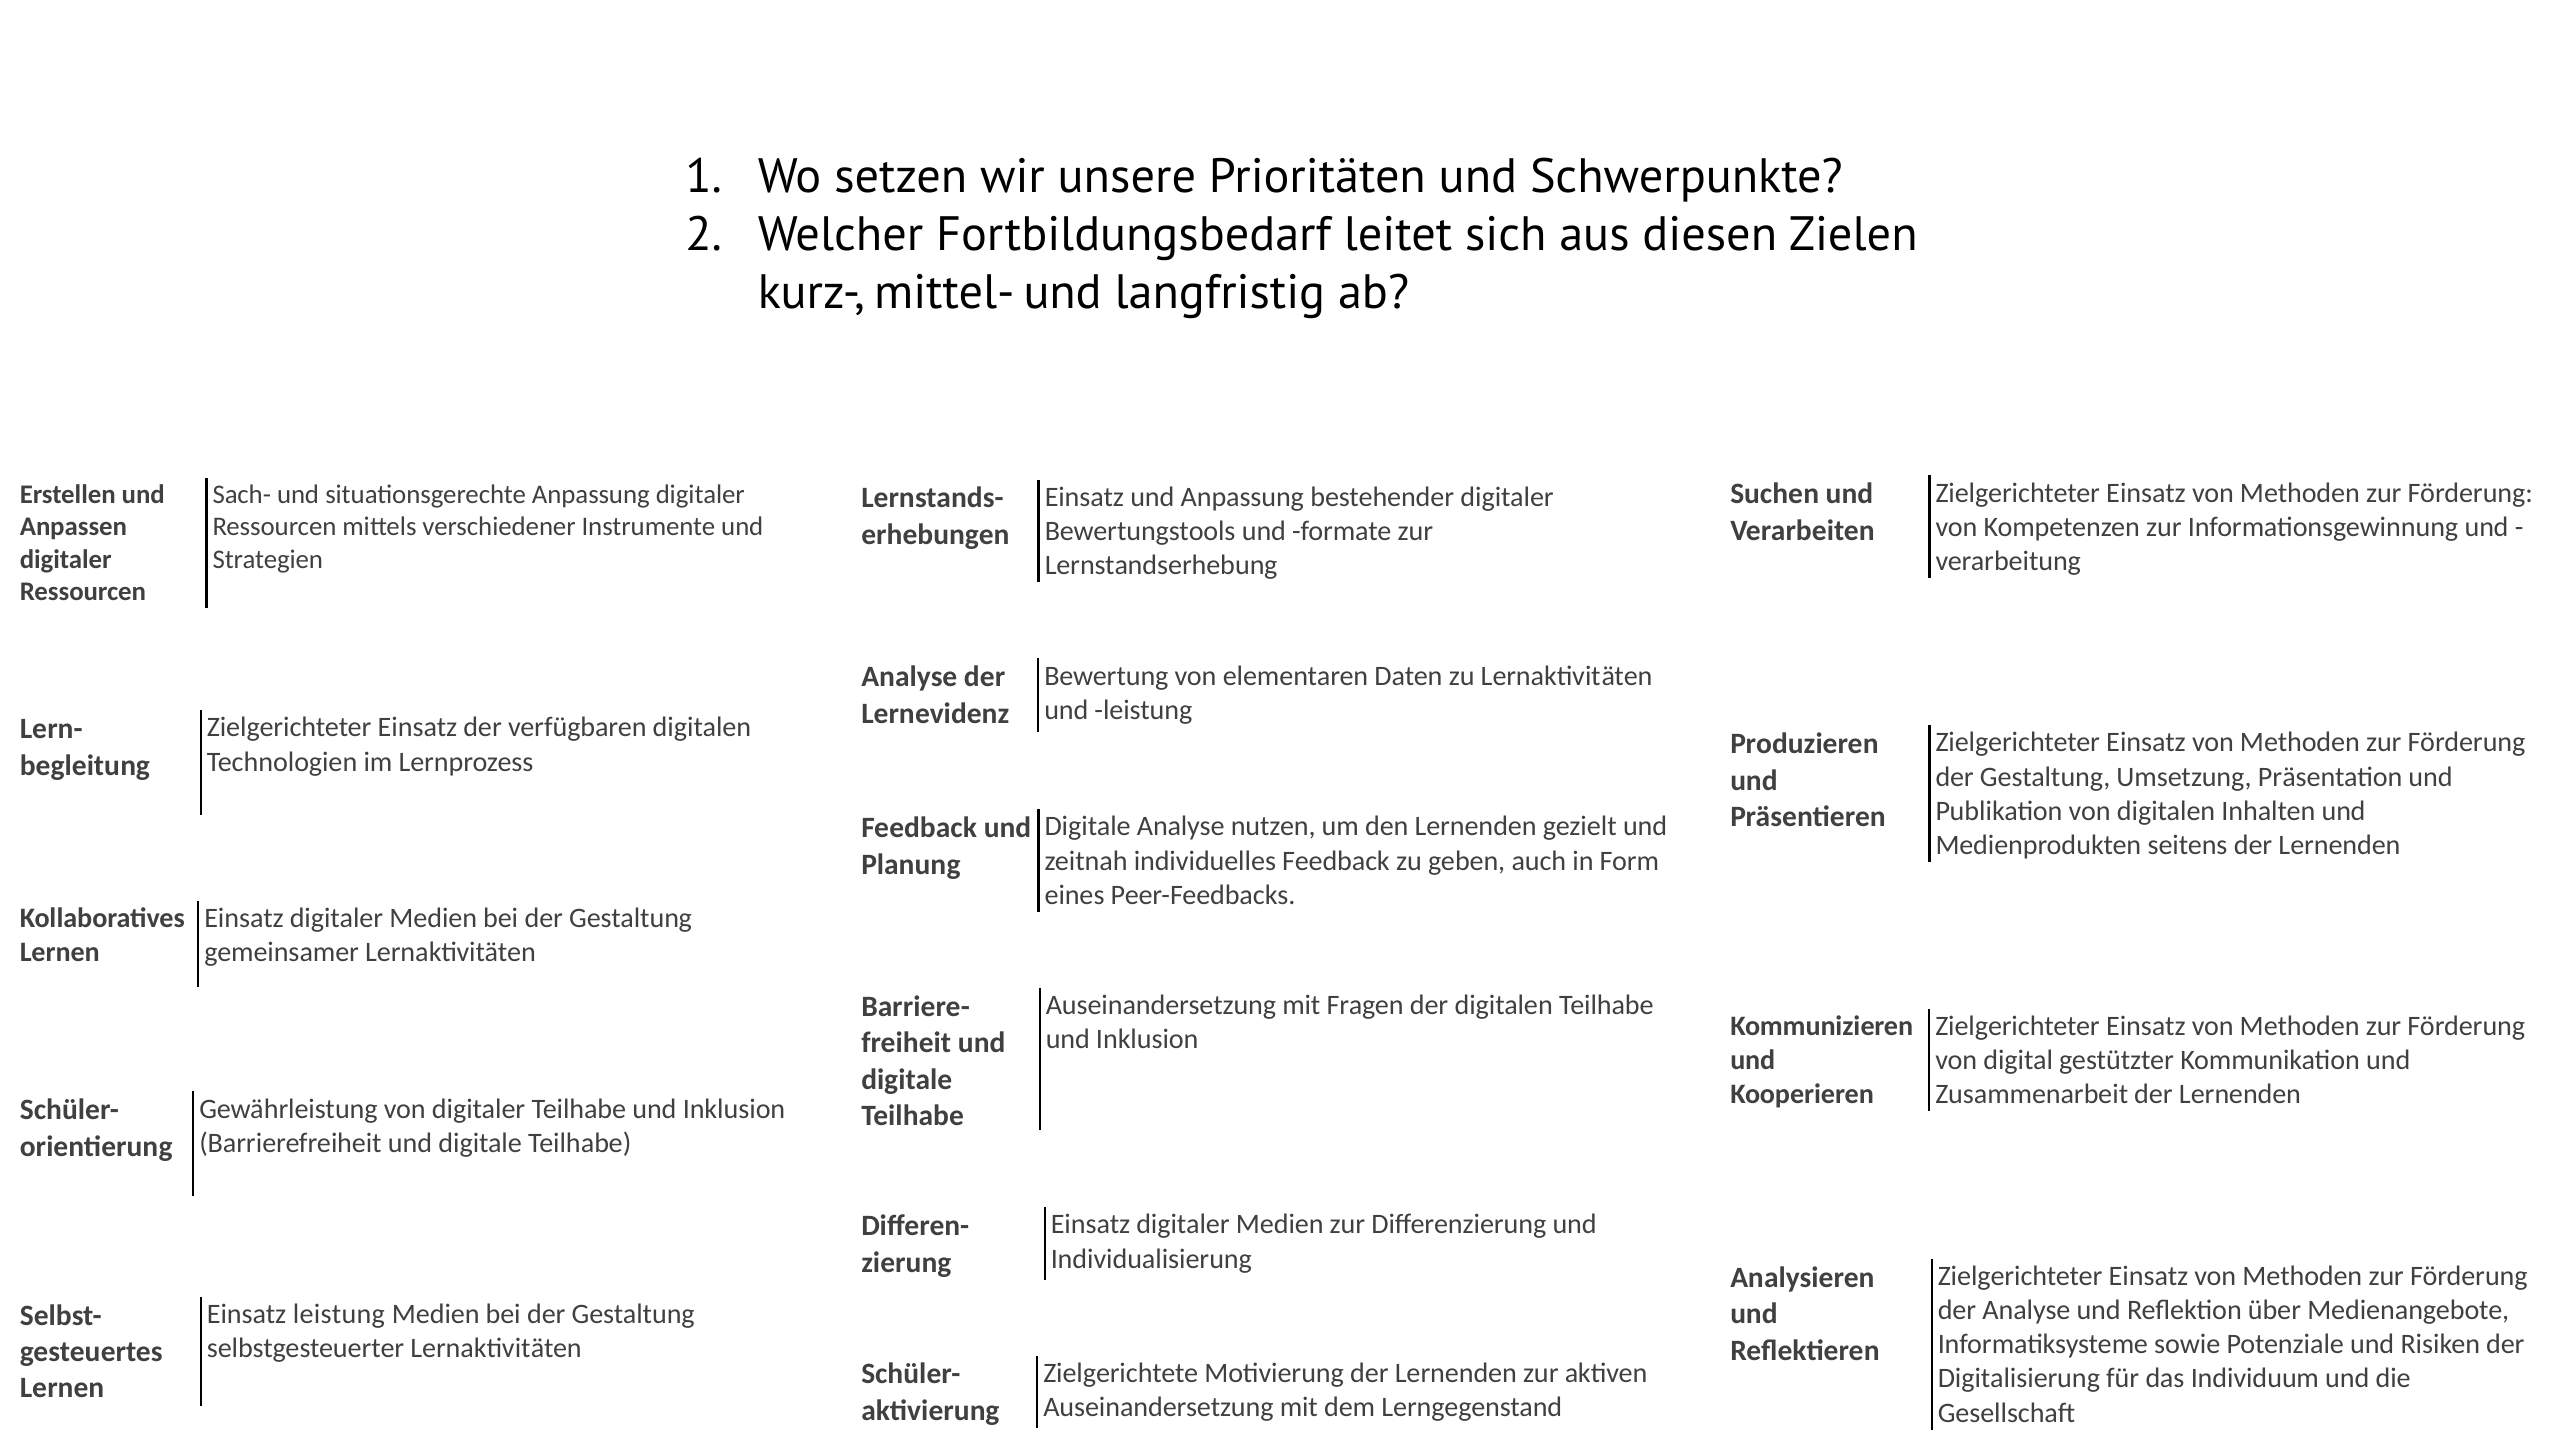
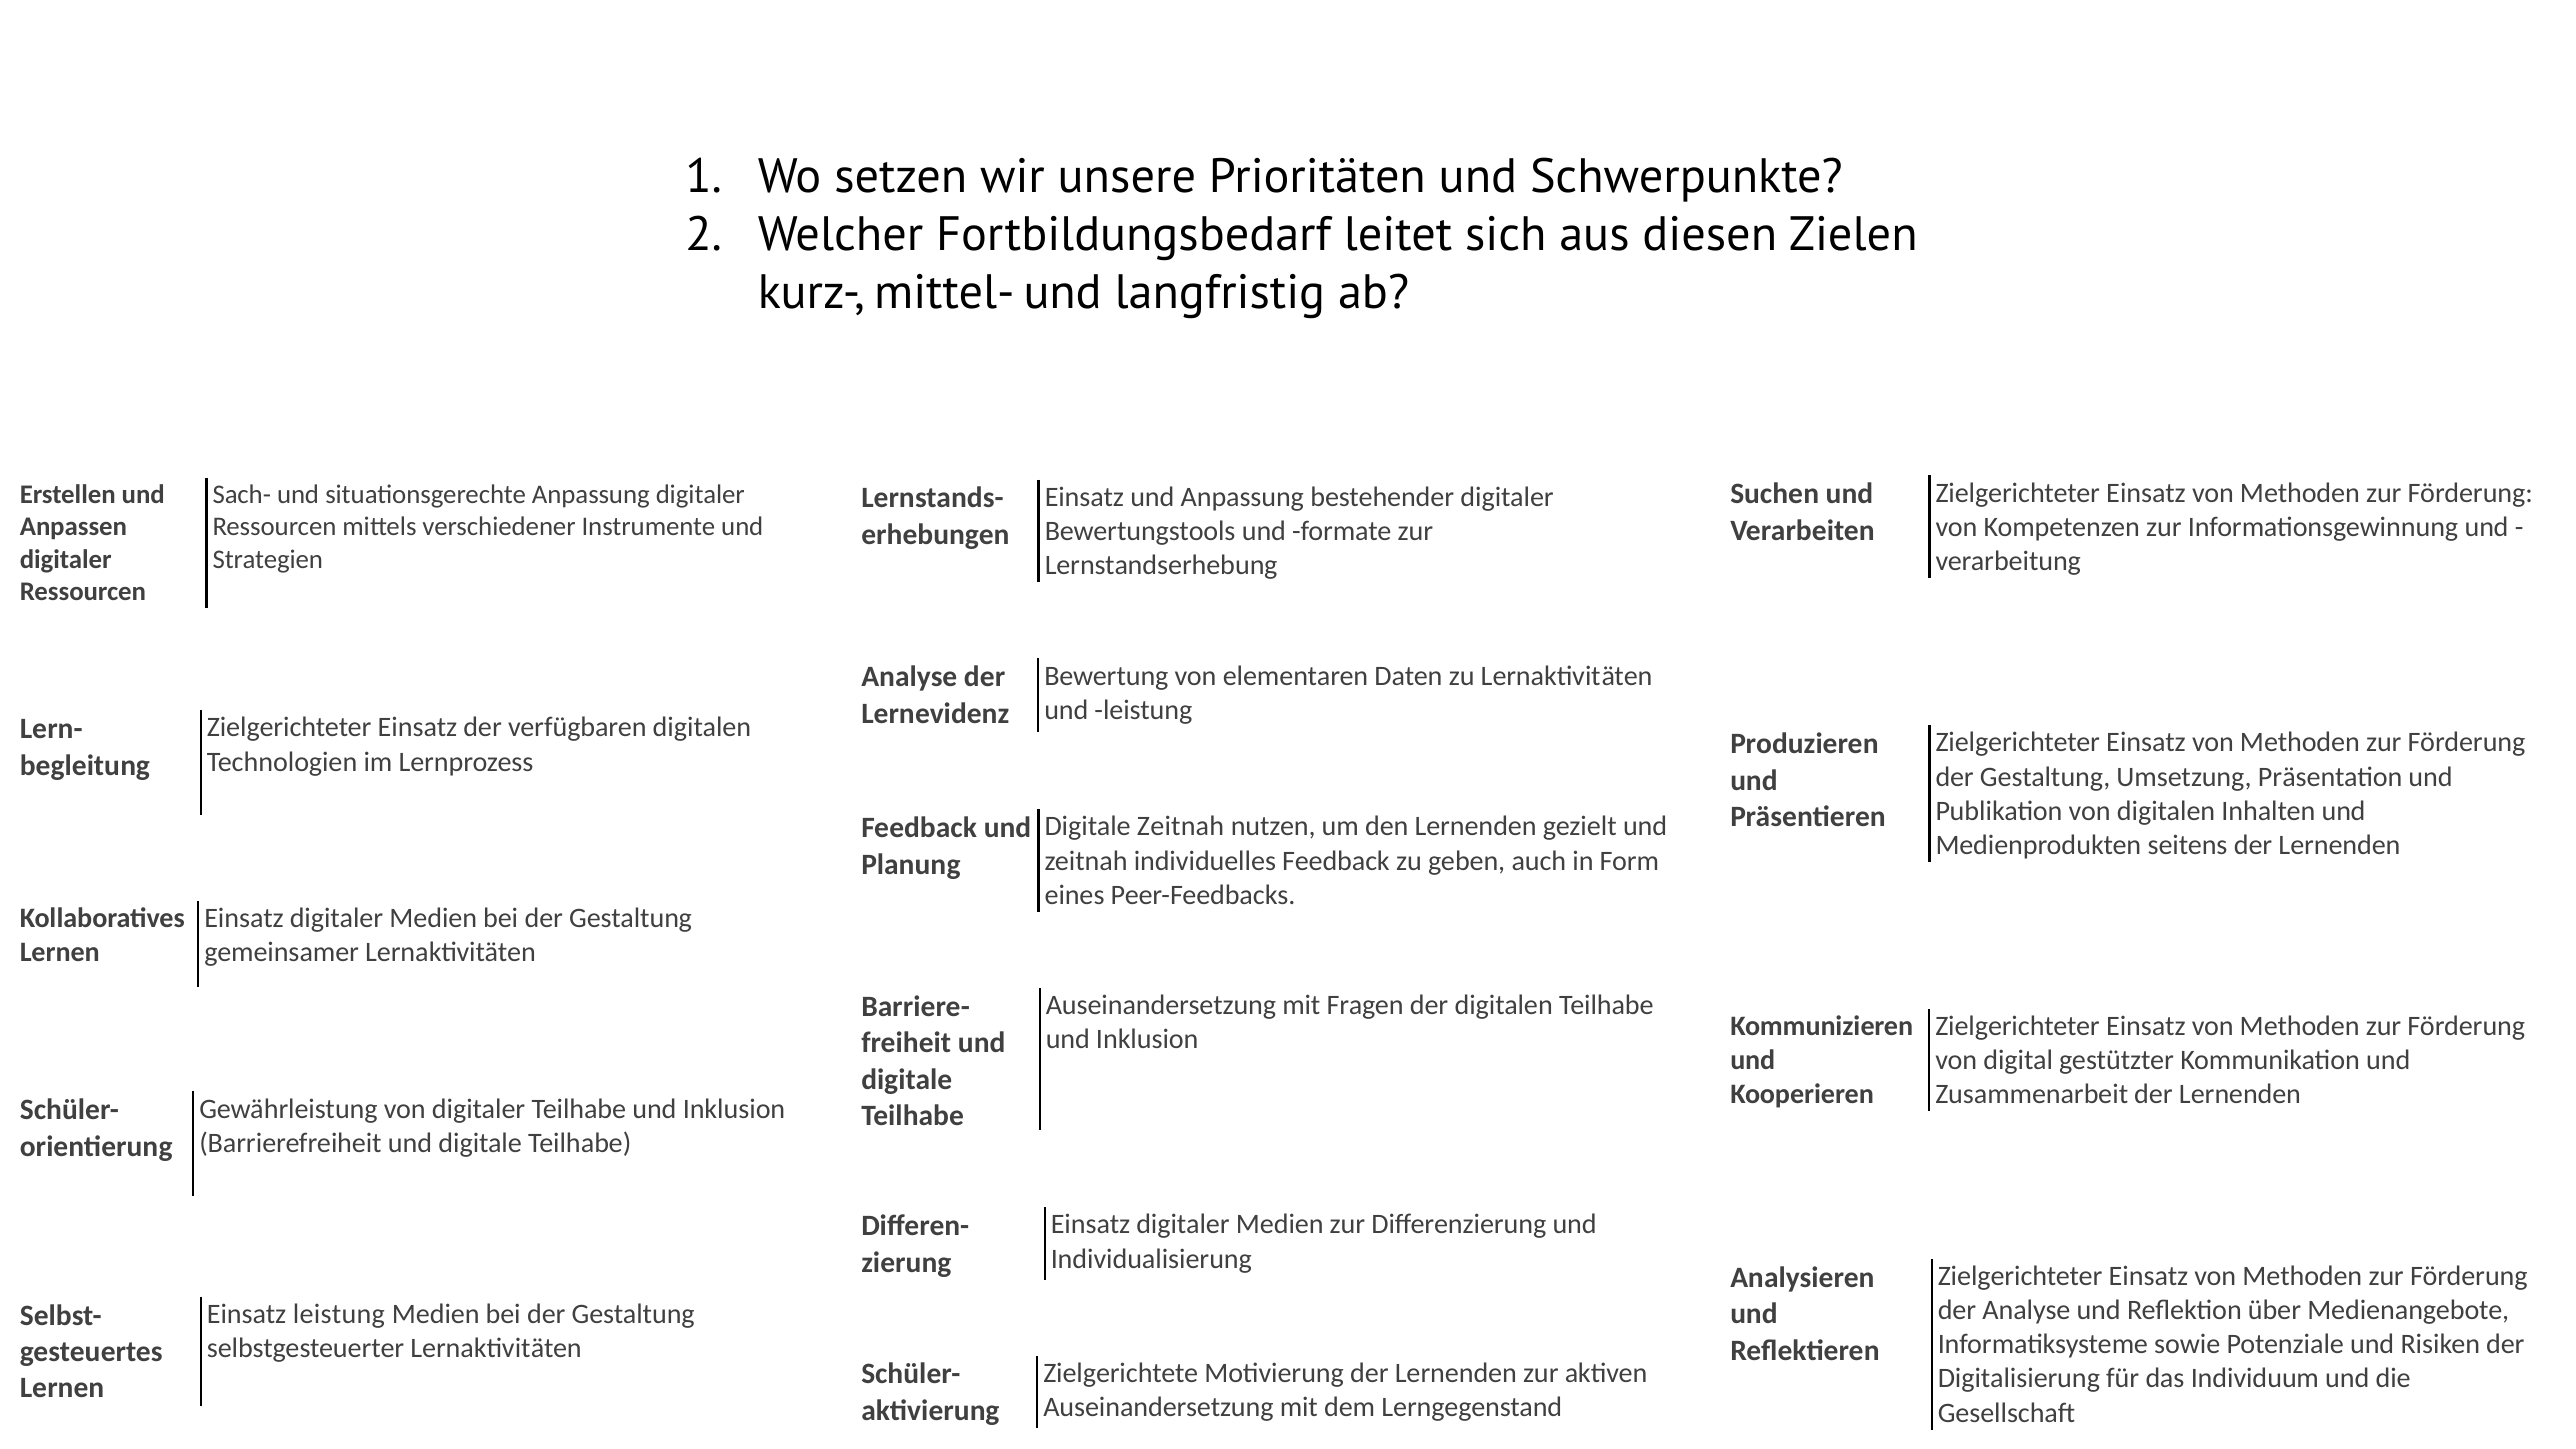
Digitale Analyse: Analyse -> Zeitnah (1181, 827)
